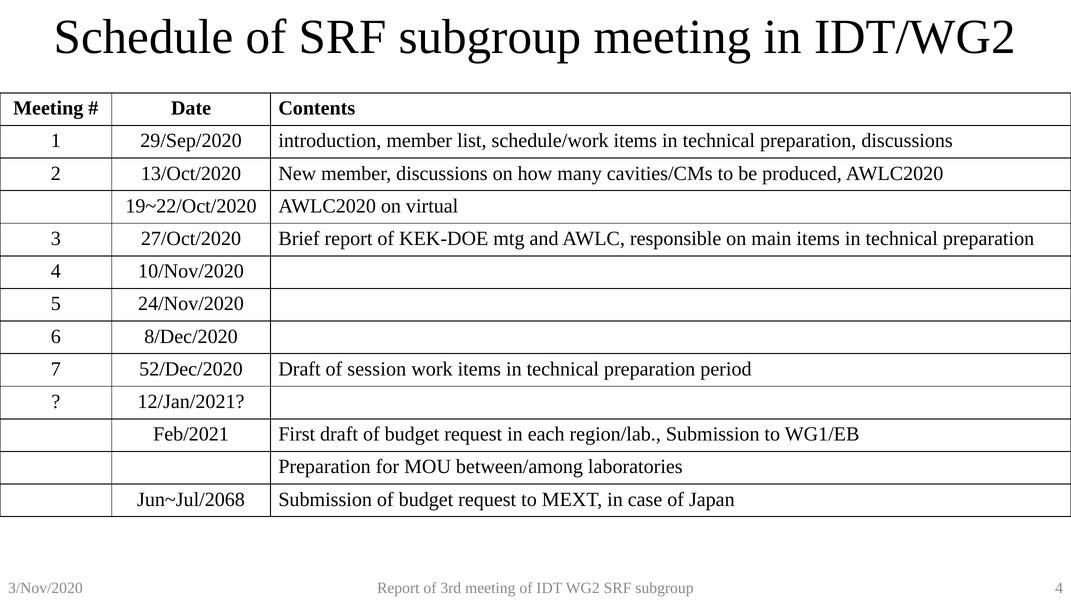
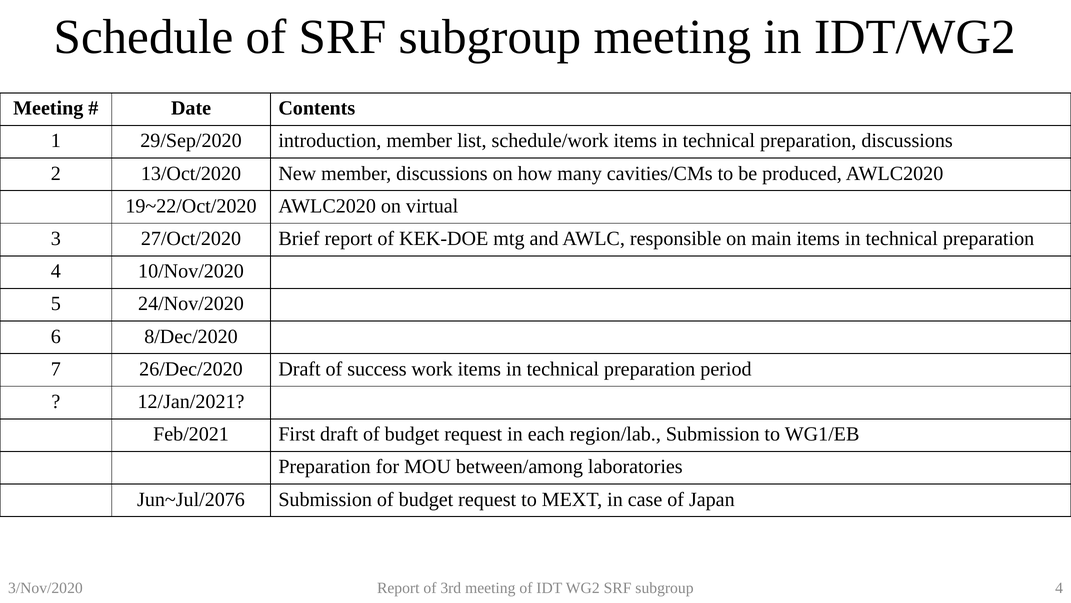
52/Dec/2020: 52/Dec/2020 -> 26/Dec/2020 (191, 369)
session: session -> success (377, 369)
Jun~Jul/2068: Jun~Jul/2068 -> Jun~Jul/2076 (191, 499)
